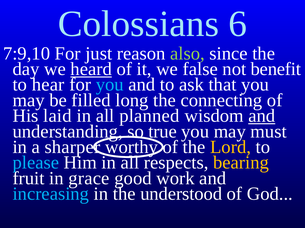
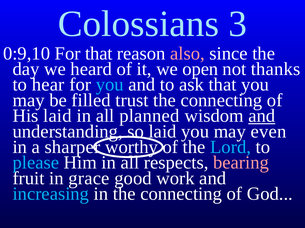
6: 6 -> 3 (238, 24)
7:9,10: 7:9,10 -> 0:9,10 (27, 54)
For just: just -> that (99, 54)
also colour: light green -> pink (187, 54)
heard underline: present -> none (91, 69)
false: false -> open (200, 69)
benefit: benefit -> thanks (276, 69)
long: long -> trust (132, 101)
true: true -> laid (163, 132)
must: must -> even (268, 132)
Lord colour: yellow -> light blue (231, 147)
bearing colour: yellow -> pink (241, 163)
in the understood: understood -> connecting (181, 194)
